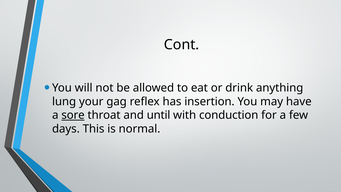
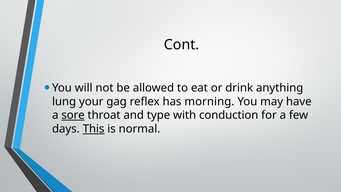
insertion: insertion -> morning (209, 101)
until: until -> type (158, 115)
This underline: none -> present (94, 129)
